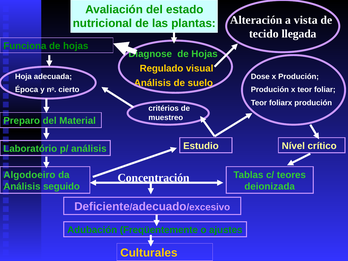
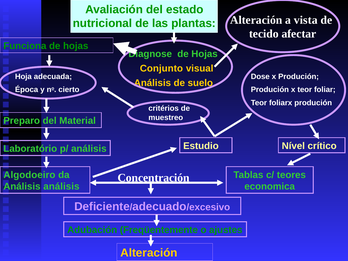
llegada: llegada -> afectar (299, 34)
Regulado: Regulado -> Conjunto (161, 68)
Análisis seguido: seguido -> análisis (61, 186)
deionizada: deionizada -> economica (270, 186)
Culturales: Culturales -> Alteración (149, 253)
